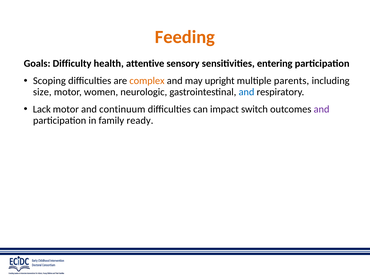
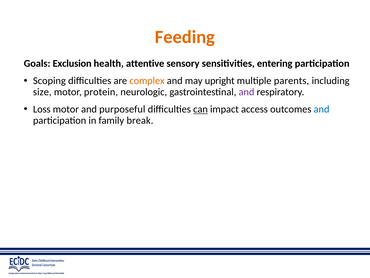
Difficulty: Difficulty -> Exclusion (72, 63)
women: women -> protein (101, 92)
and colour: blue -> purple (246, 92)
Lack: Lack -> Loss (42, 109)
continuum: continuum -> purposeful (122, 109)
can underline: none -> present (201, 109)
switch: switch -> access (254, 109)
and colour: purple -> blue (322, 109)
ready: ready -> break (140, 120)
